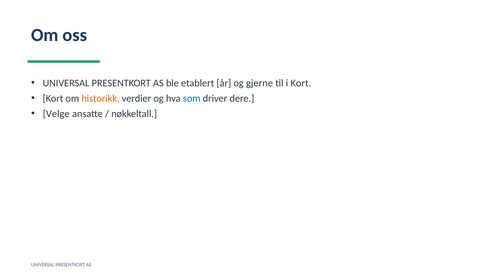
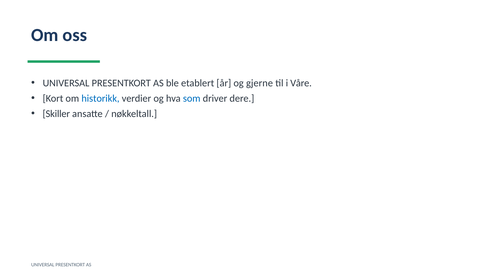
i Kort: Kort -> Våre (301, 83)
historikk colour: orange -> blue (100, 98)
Velge: Velge -> Skiller (56, 114)
